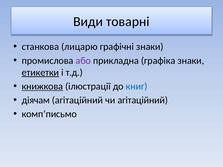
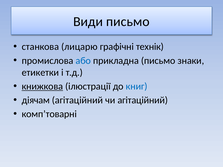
Види товарні: товарні -> письмо (128, 22)
графічні знаки: знаки -> технік (150, 47)
або colour: purple -> blue (83, 61)
прикладна графіка: графіка -> письмо (158, 61)
етикетки underline: present -> none (40, 73)
комп’письмо: комп’письмо -> комп’товарні (49, 114)
